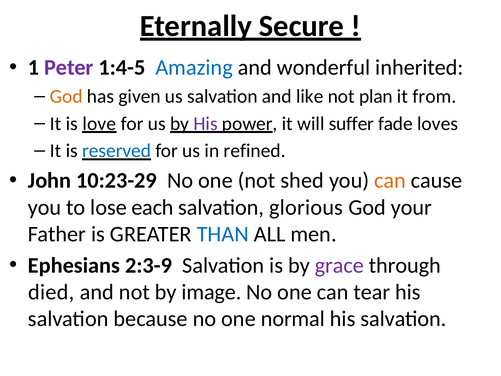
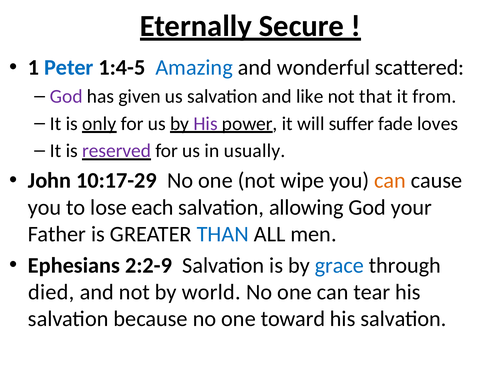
Peter colour: purple -> blue (69, 68)
inherited: inherited -> scattered (420, 68)
God colour: orange -> purple (66, 96)
plan: plan -> that (376, 96)
love: love -> only (99, 124)
reserved colour: blue -> purple (117, 151)
refined: refined -> usually (255, 151)
10:23-29: 10:23-29 -> 10:17-29 (117, 180)
shed: shed -> wipe (302, 180)
glorious: glorious -> allowing (306, 207)
2:3-9: 2:3-9 -> 2:2-9 (149, 265)
grace colour: purple -> blue (339, 265)
image: image -> world (211, 292)
normal: normal -> toward (293, 319)
